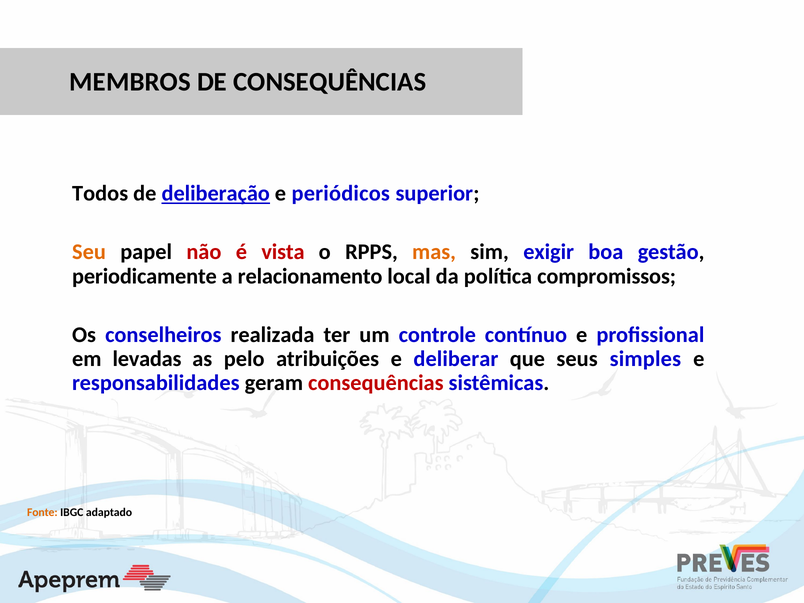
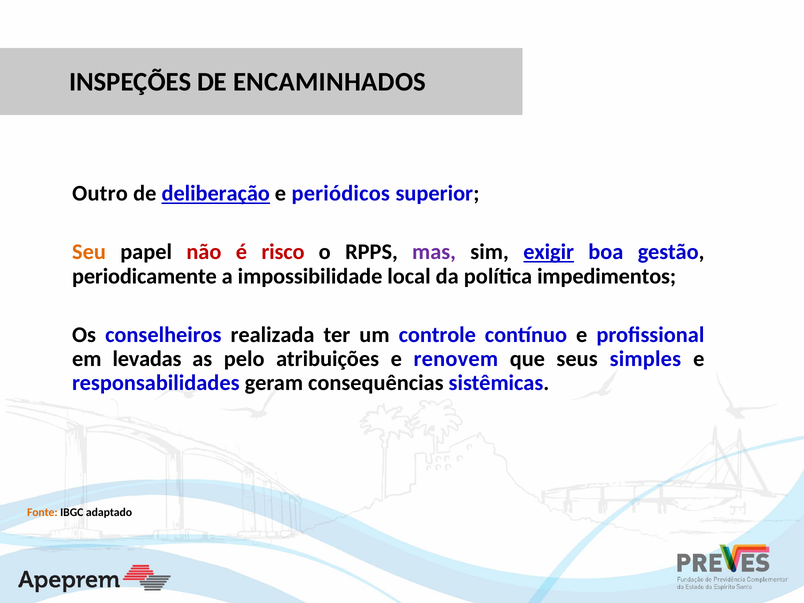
MEMBROS: MEMBROS -> INSPEÇÕES (130, 82)
DE CONSEQUÊNCIAS: CONSEQUÊNCIAS -> ENCAMINHADOS (330, 82)
Todos: Todos -> Outro (100, 194)
vista: vista -> risco (283, 252)
mas colour: orange -> purple (434, 252)
exigir underline: none -> present (549, 252)
relacionamento: relacionamento -> impossibilidade (310, 276)
compromissos: compromissos -> impedimentos (607, 276)
deliberar: deliberar -> renovem (456, 359)
consequências colour: red -> black (376, 383)
